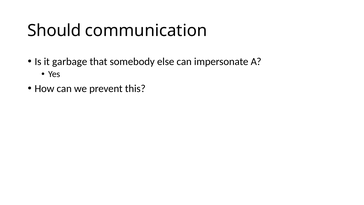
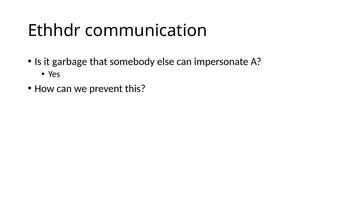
Should: Should -> Ethhdr (54, 31)
